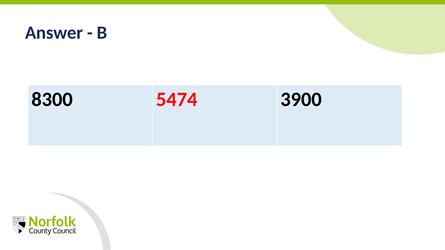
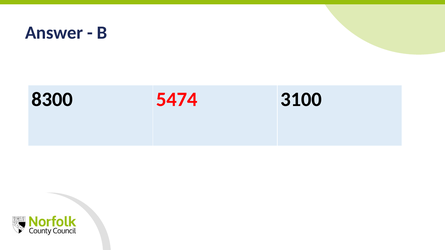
3900: 3900 -> 3100 (301, 100)
